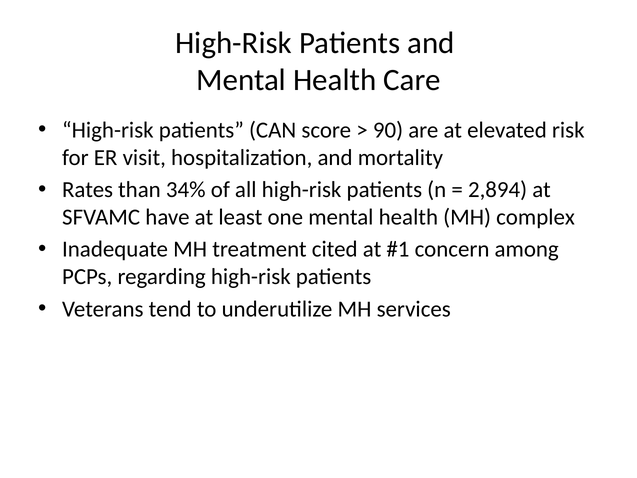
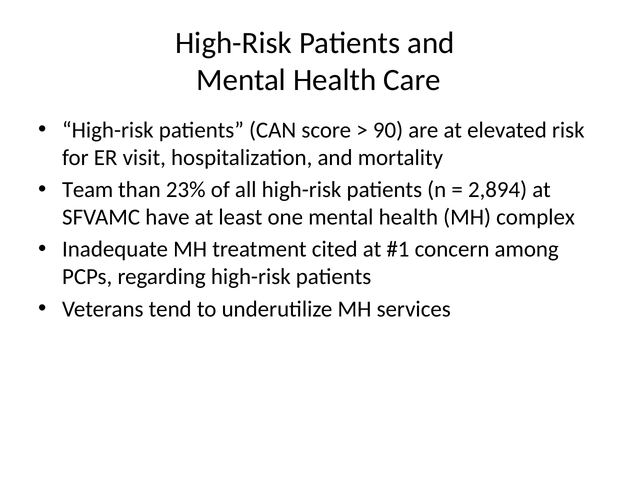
Rates: Rates -> Team (88, 190)
34%: 34% -> 23% (186, 190)
